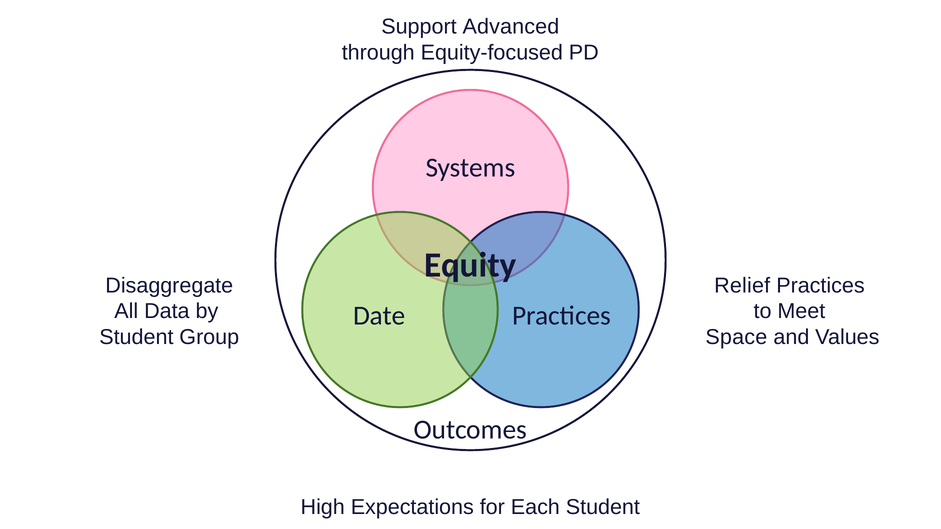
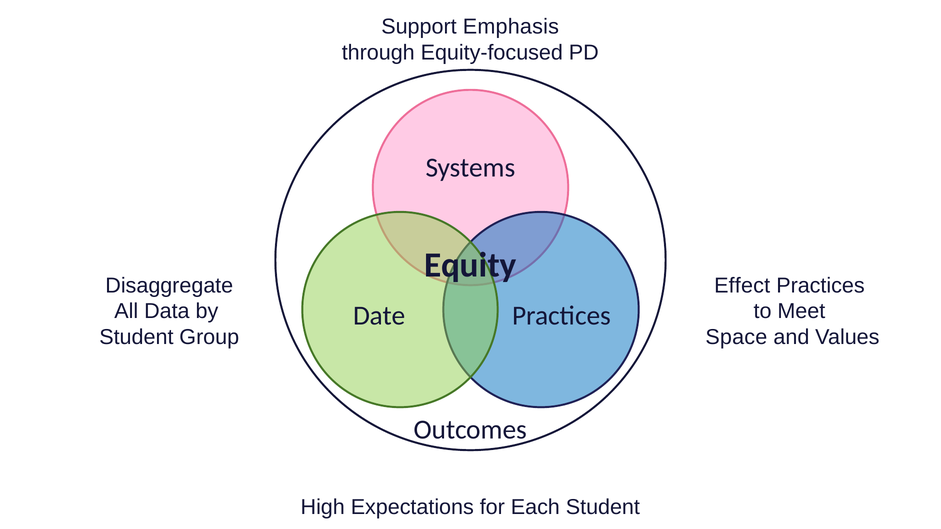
Advanced: Advanced -> Emphasis (511, 27)
Relief: Relief -> Effect (742, 286)
